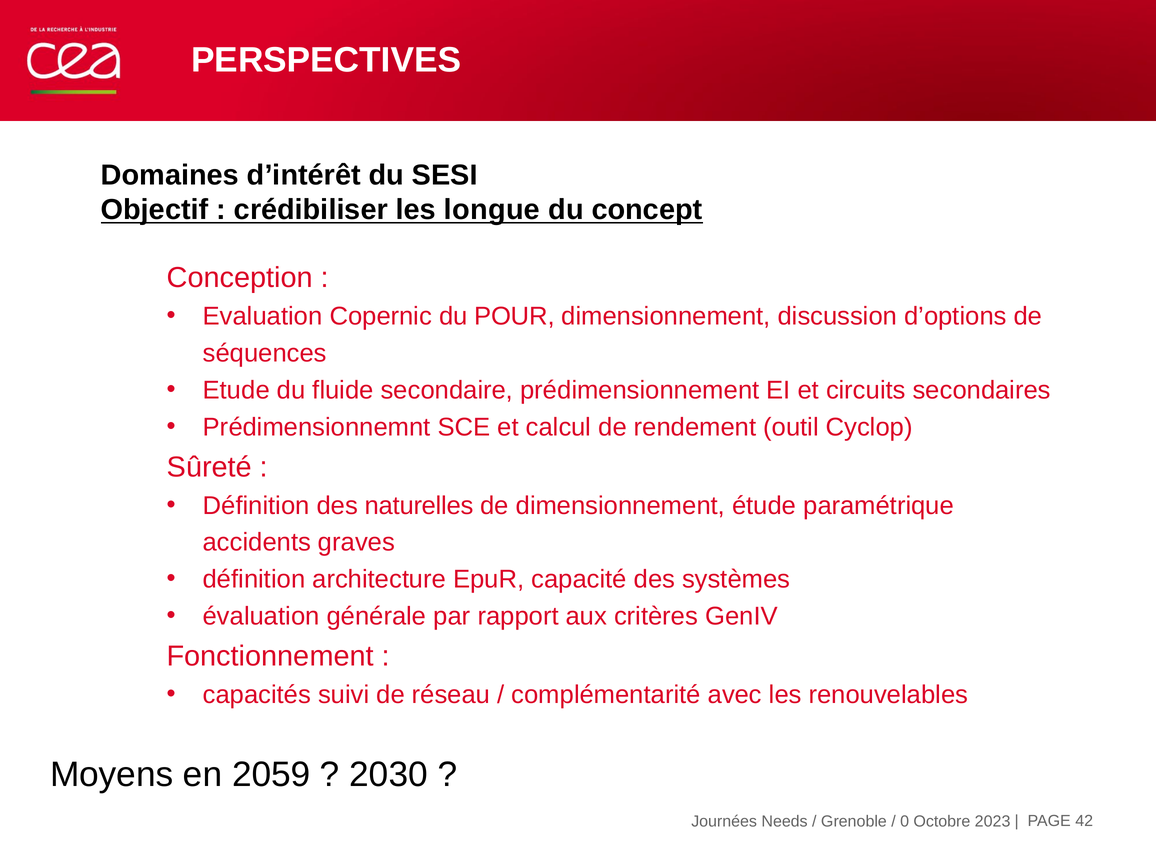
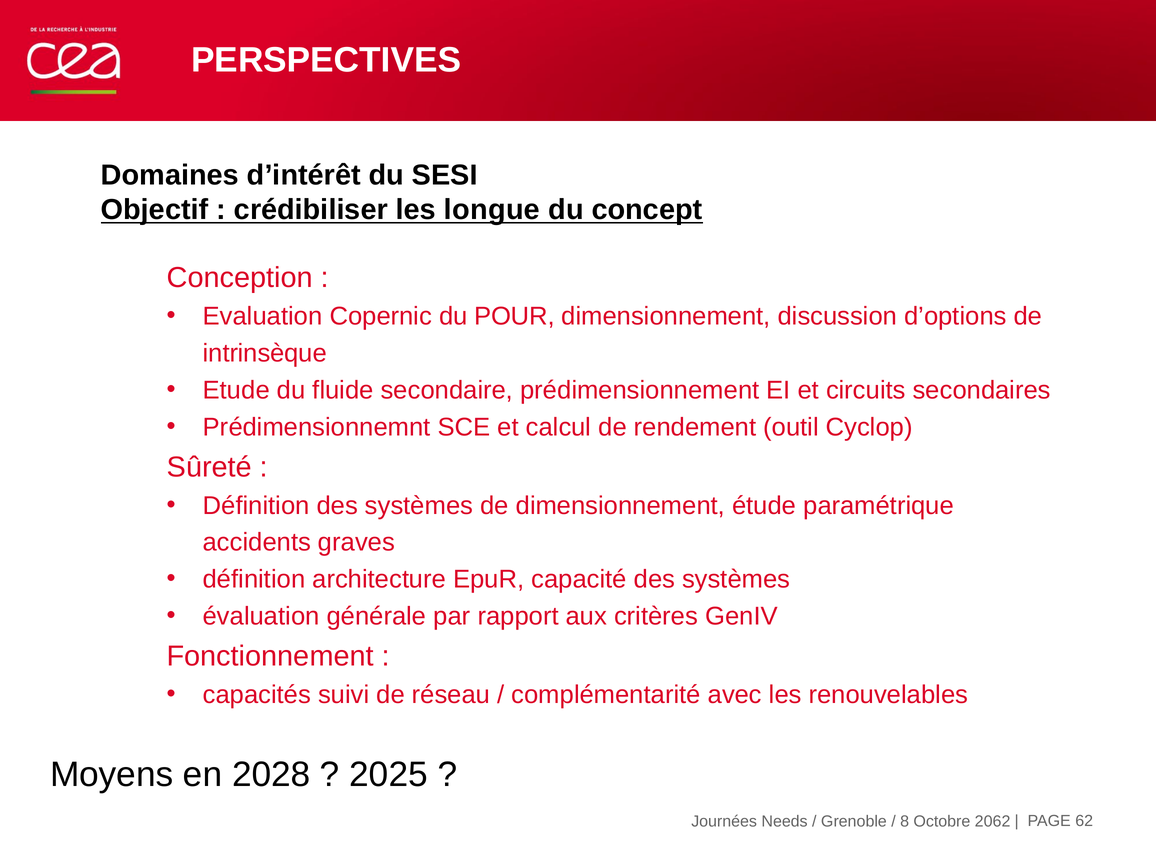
séquences: séquences -> intrinsèque (265, 353)
Définition des naturelles: naturelles -> systèmes (419, 506)
2059: 2059 -> 2028 (271, 774)
2030: 2030 -> 2025 (389, 774)
42: 42 -> 62 (1084, 821)
0: 0 -> 8 (905, 821)
2023: 2023 -> 2062 (993, 821)
